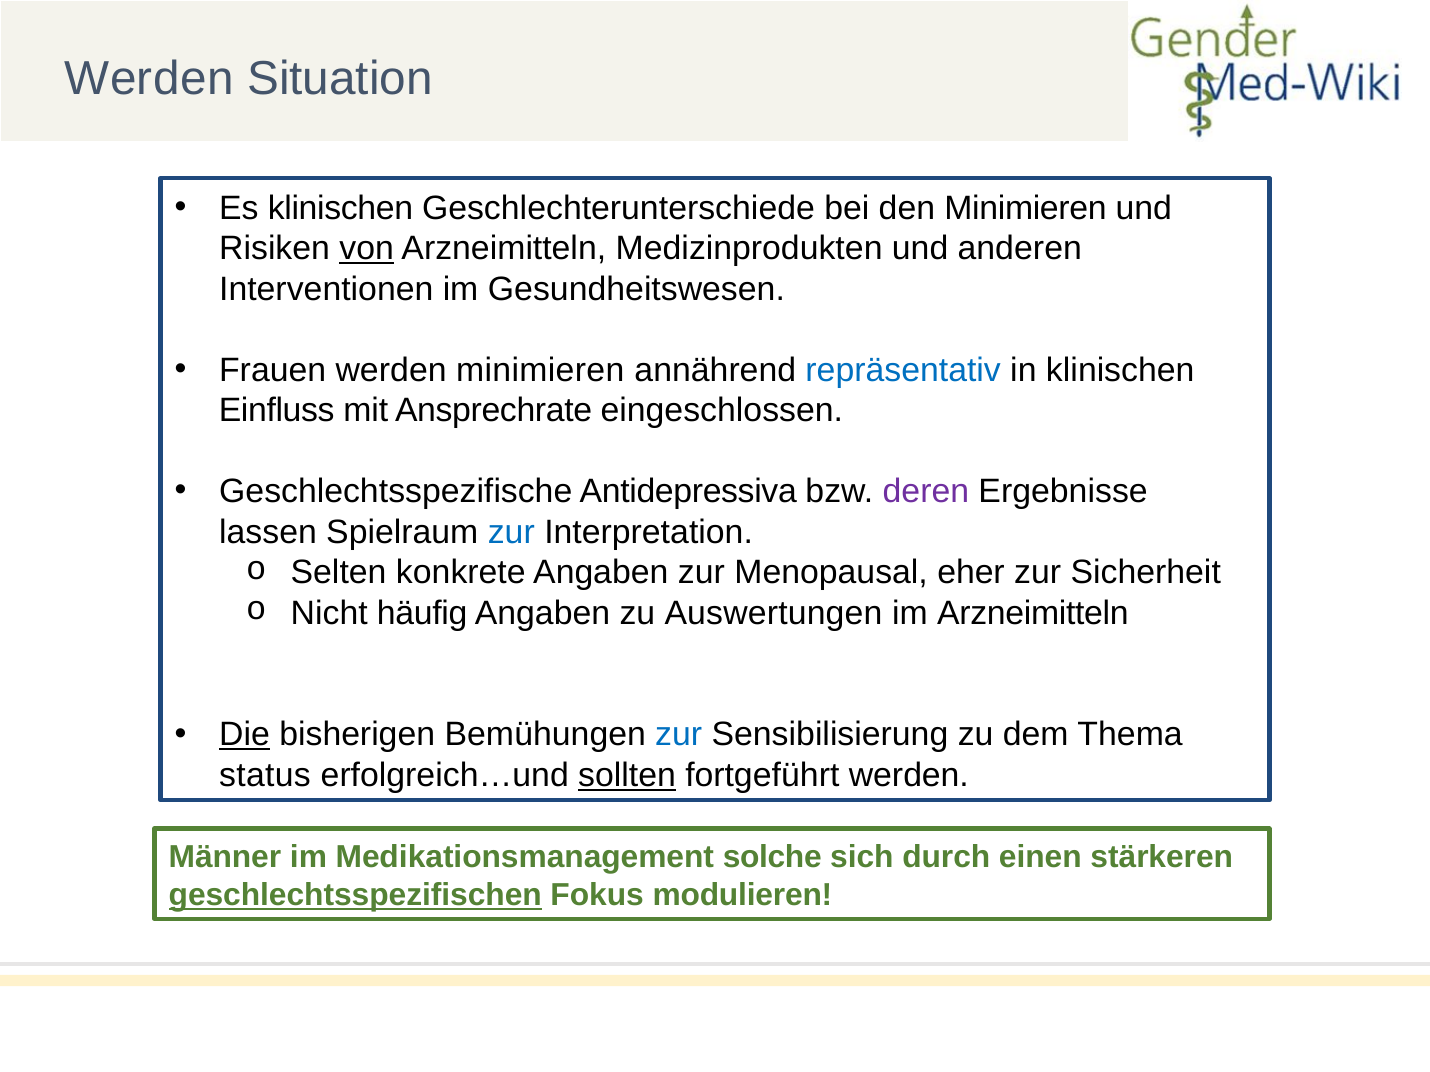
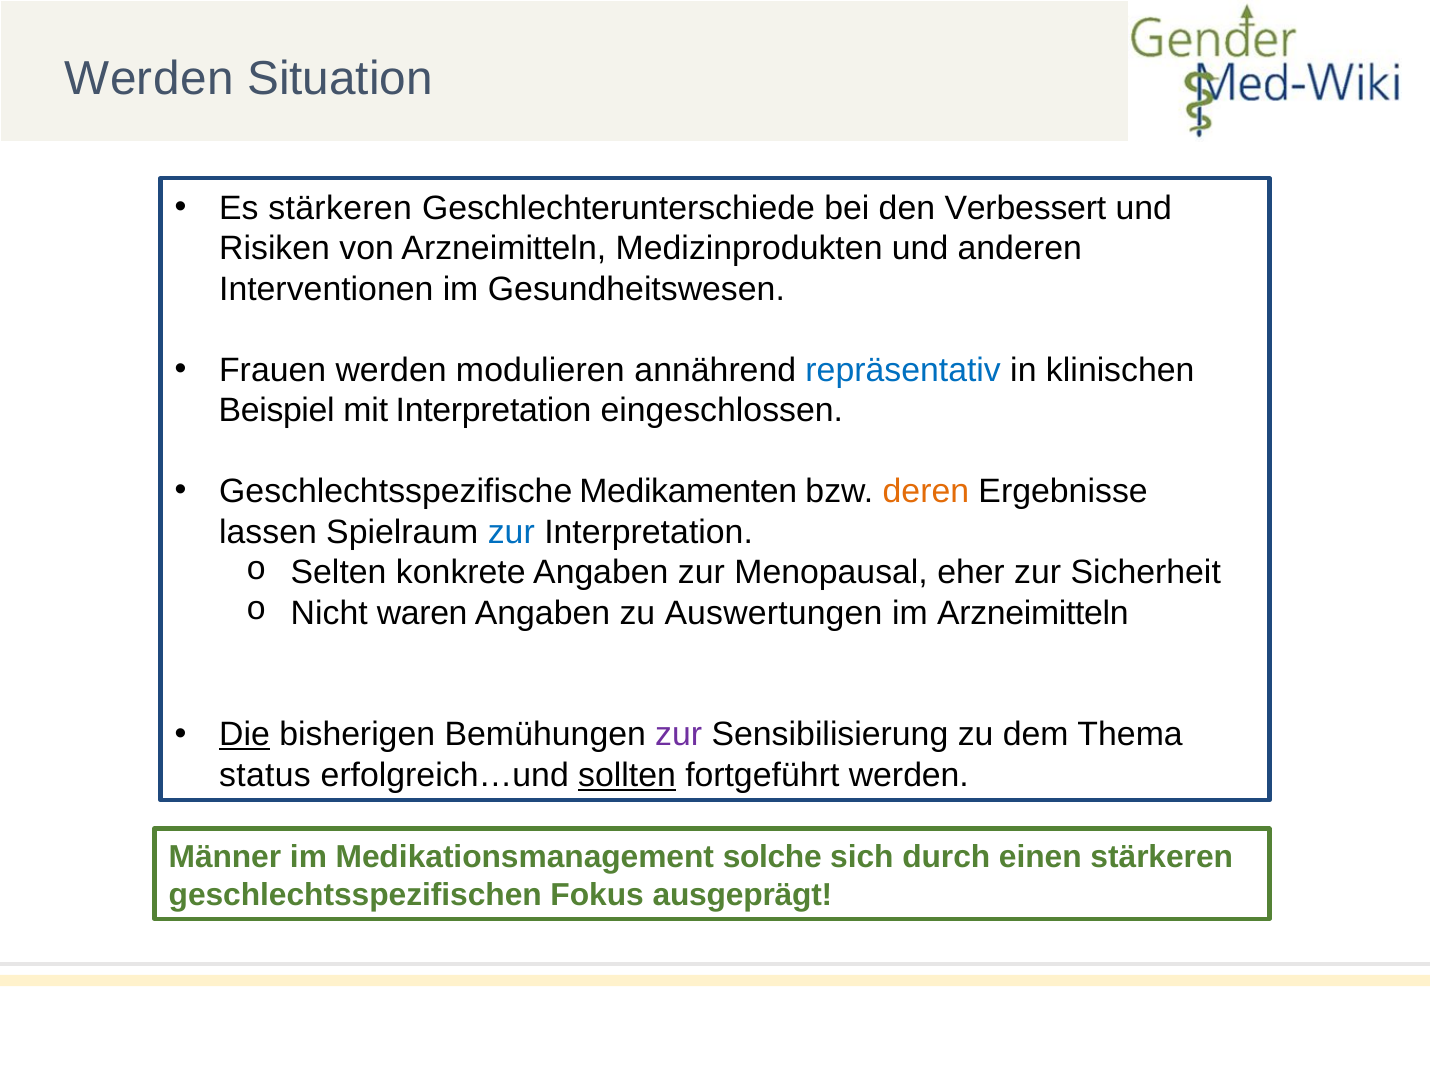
Es klinischen: klinischen -> stärkeren (340, 208)
den Minimieren: Minimieren -> Verbessert (1025, 208)
von underline: present -> none (367, 249)
werden minimieren: minimieren -> modulieren (540, 370)
Einfluss: Einfluss -> Beispiel (277, 411)
mit Ansprechrate: Ansprechrate -> Interpretation (494, 411)
Antidepressiva: Antidepressiva -> Medikamenten (688, 492)
deren colour: purple -> orange (926, 492)
häufig: häufig -> waren (422, 613)
zur colour: blue -> purple (679, 735)
geschlechtsspezifischen underline: present -> none (355, 895)
modulieren: modulieren -> ausgeprägt (742, 895)
